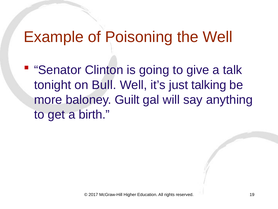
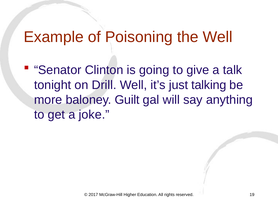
Bull: Bull -> Drill (104, 85)
birth: birth -> joke (94, 114)
